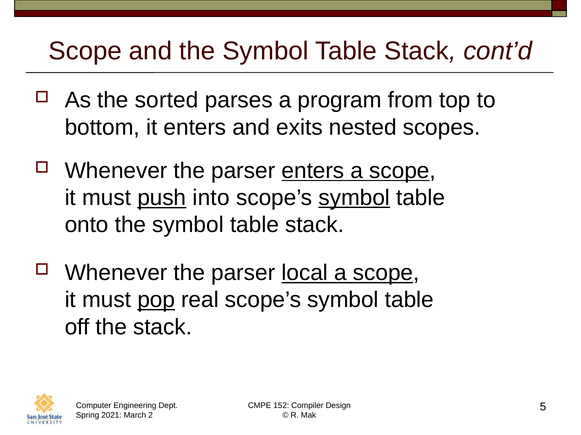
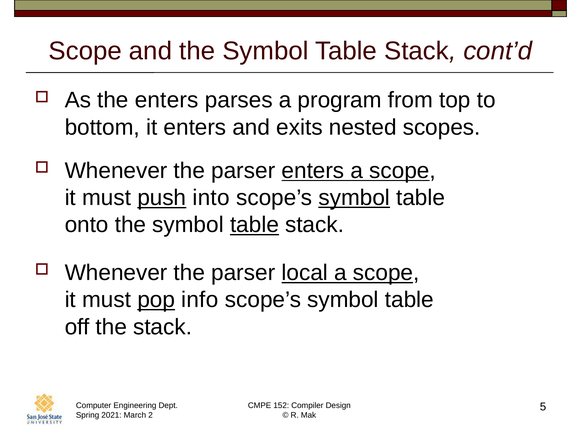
the sorted: sorted -> enters (167, 100)
table underline: none -> present (254, 225)
real: real -> info (200, 300)
